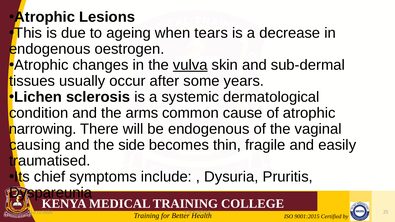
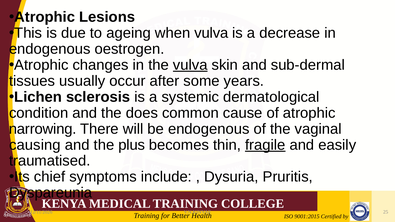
when tears: tears -> vulva (211, 33)
arms: arms -> does (142, 113)
side: side -> plus (132, 145)
fragile underline: none -> present (265, 145)
